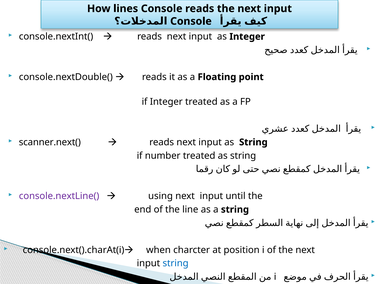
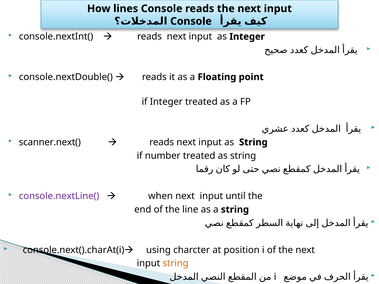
using: using -> when (161, 196)
when: when -> using (158, 250)
string colour: blue -> orange (176, 264)
